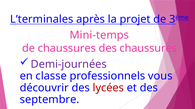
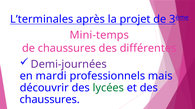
des chaussures: chaussures -> différentes (148, 49)
classe: classe -> mardi (51, 76)
vous: vous -> mais (160, 76)
lycées colour: red -> green (108, 88)
septembre: septembre -> chaussures (50, 100)
